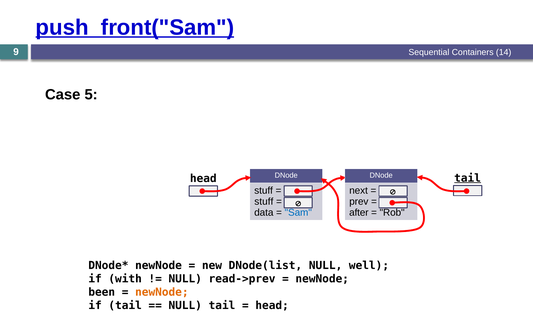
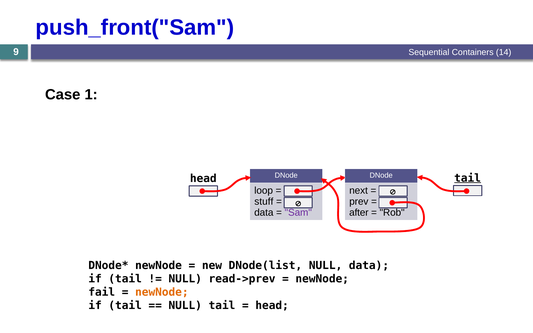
push_front("Sam underline: present -> none (135, 28)
5: 5 -> 1 (91, 95)
stuff: stuff -> loop (264, 191)
Sam colour: blue -> purple (298, 213)
NULL well: well -> data (369, 266)
with: with -> tail (125, 279)
been: been -> fail (102, 292)
